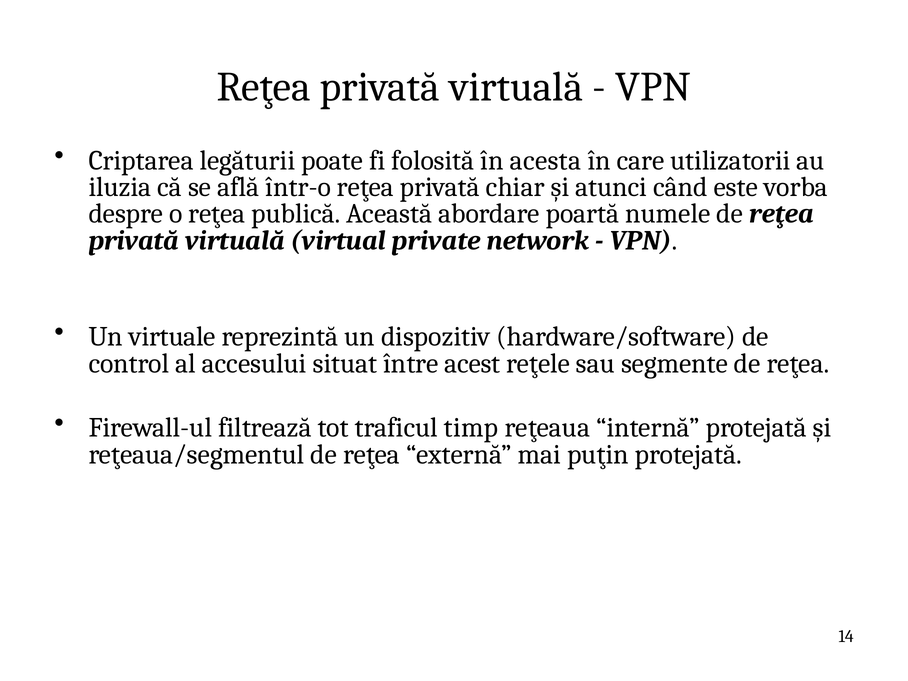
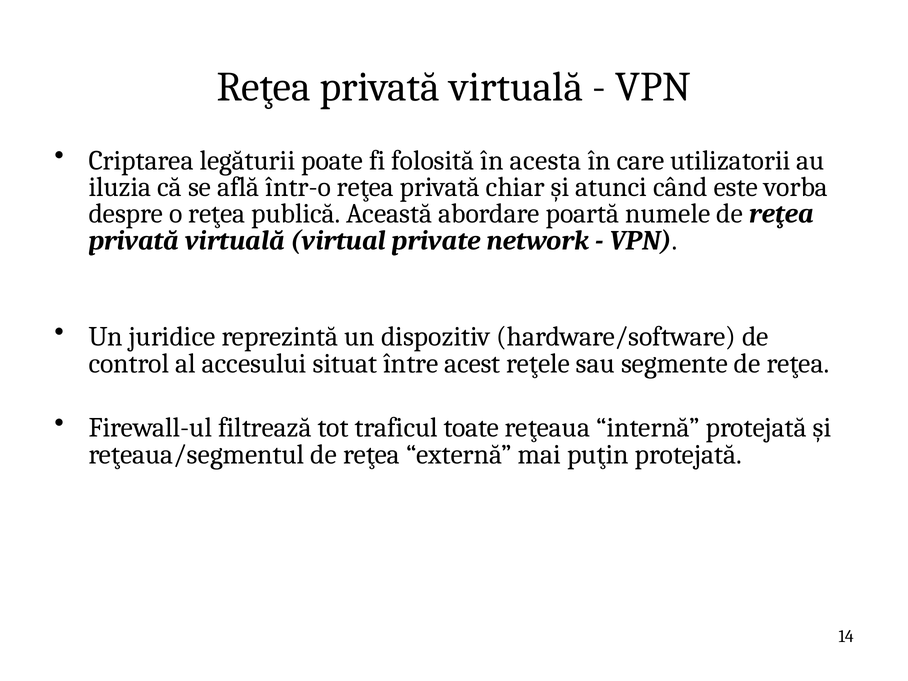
virtuale: virtuale -> juridice (172, 337)
timp: timp -> toate (471, 428)
